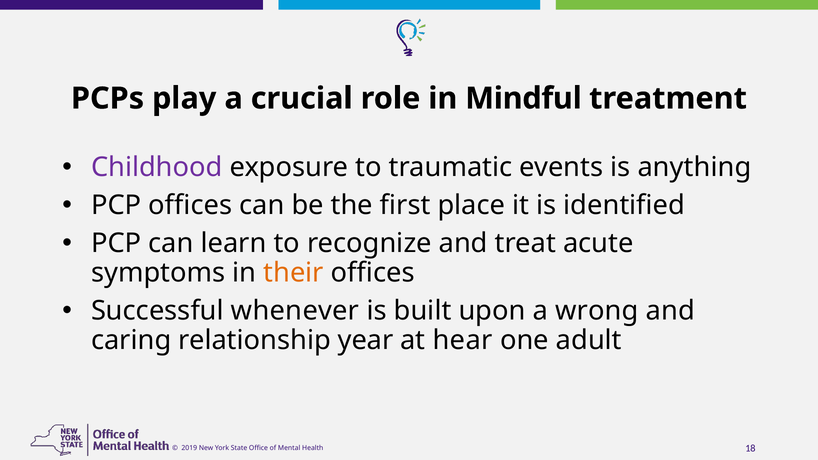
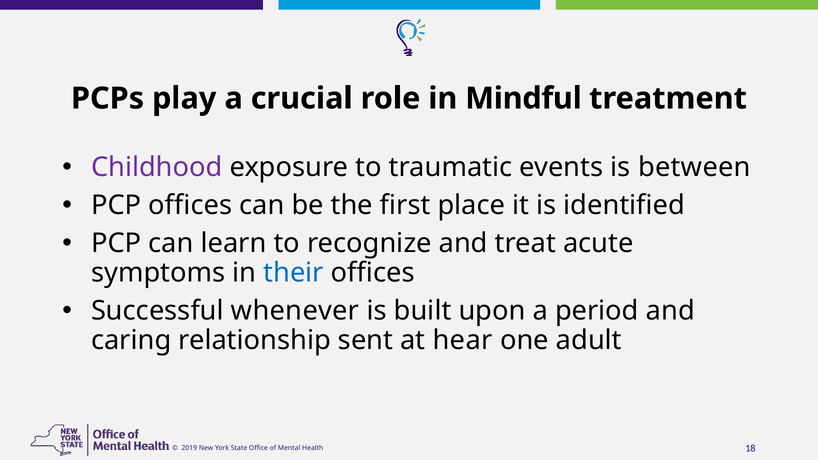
anything: anything -> between (694, 167)
their colour: orange -> blue (294, 273)
wrong: wrong -> period (597, 311)
year: year -> sent (366, 340)
